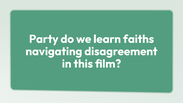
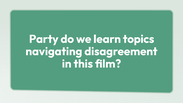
faiths: faiths -> topics (139, 39)
